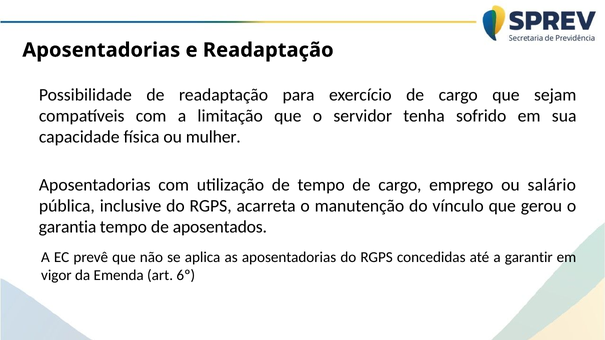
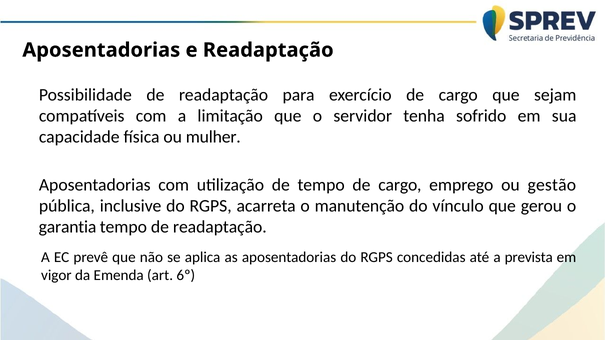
salário: salário -> gestão (552, 185)
tempo de aposentados: aposentados -> readaptação (220, 227)
garantir: garantir -> prevista (529, 258)
